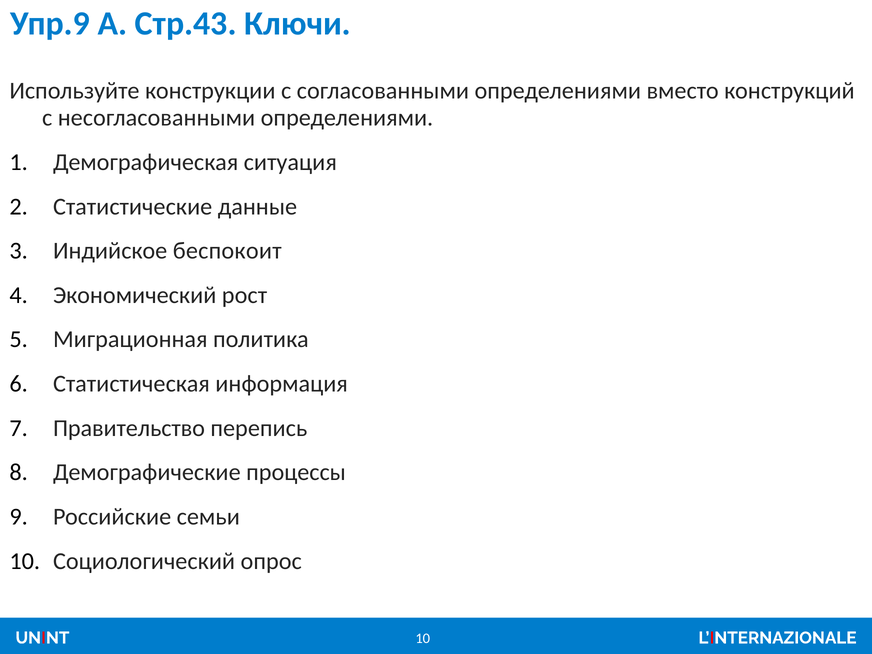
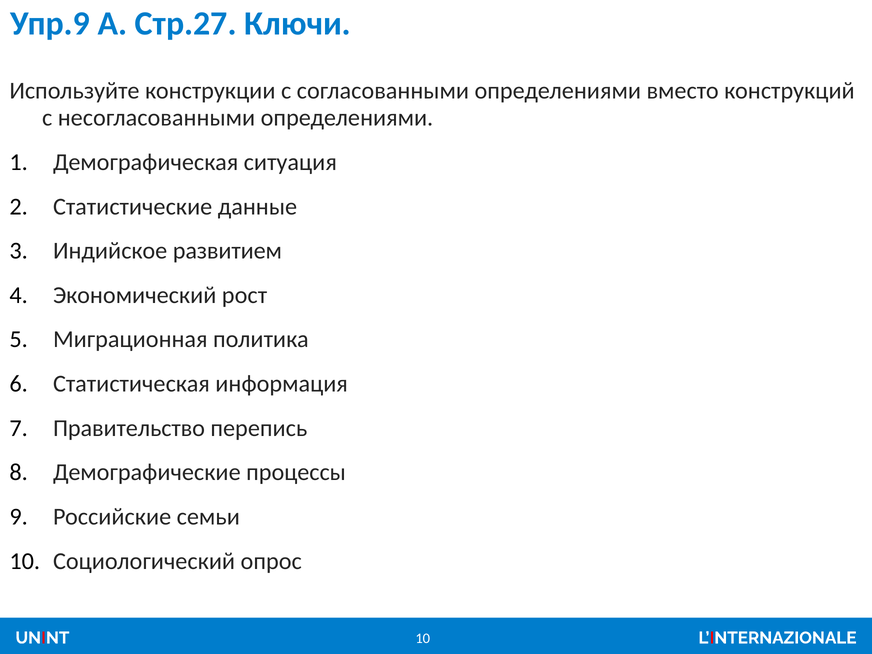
Стр.43: Стр.43 -> Стр.27 (186, 23)
беспокоит: беспокоит -> развитием (227, 251)
